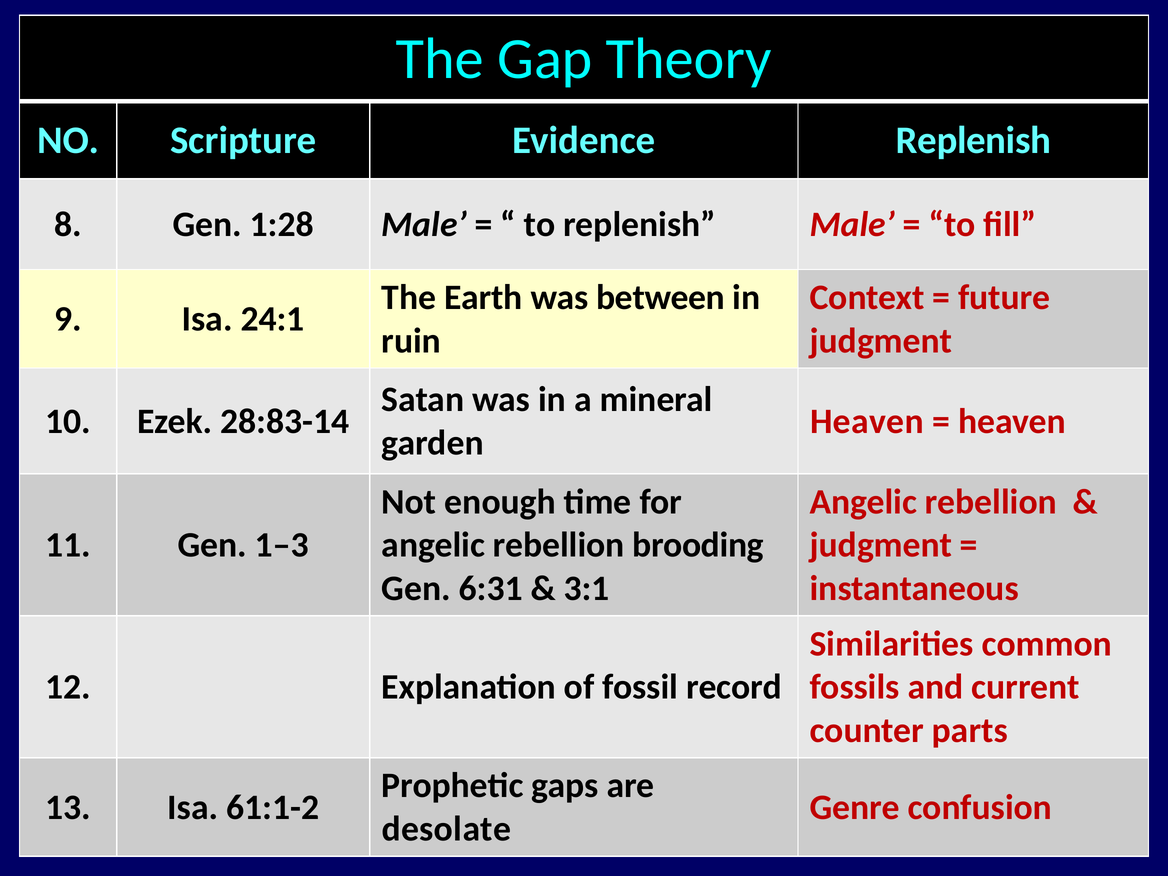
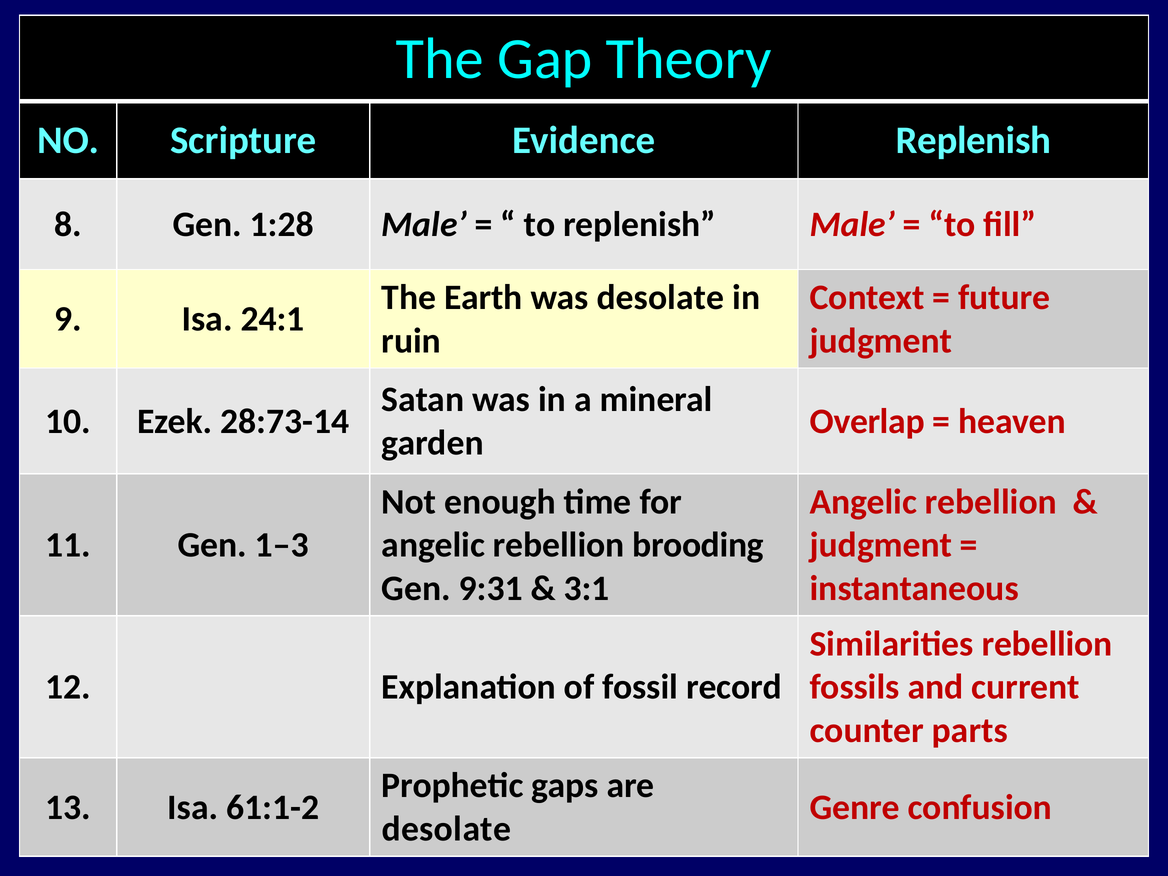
was between: between -> desolate (660, 297)
28:83-14: 28:83-14 -> 28:73-14 (285, 421)
Heaven: Heaven -> Overlap (867, 421)
6:31: 6:31 -> 9:31 (491, 589)
Similarities common: common -> rebellion (1047, 644)
